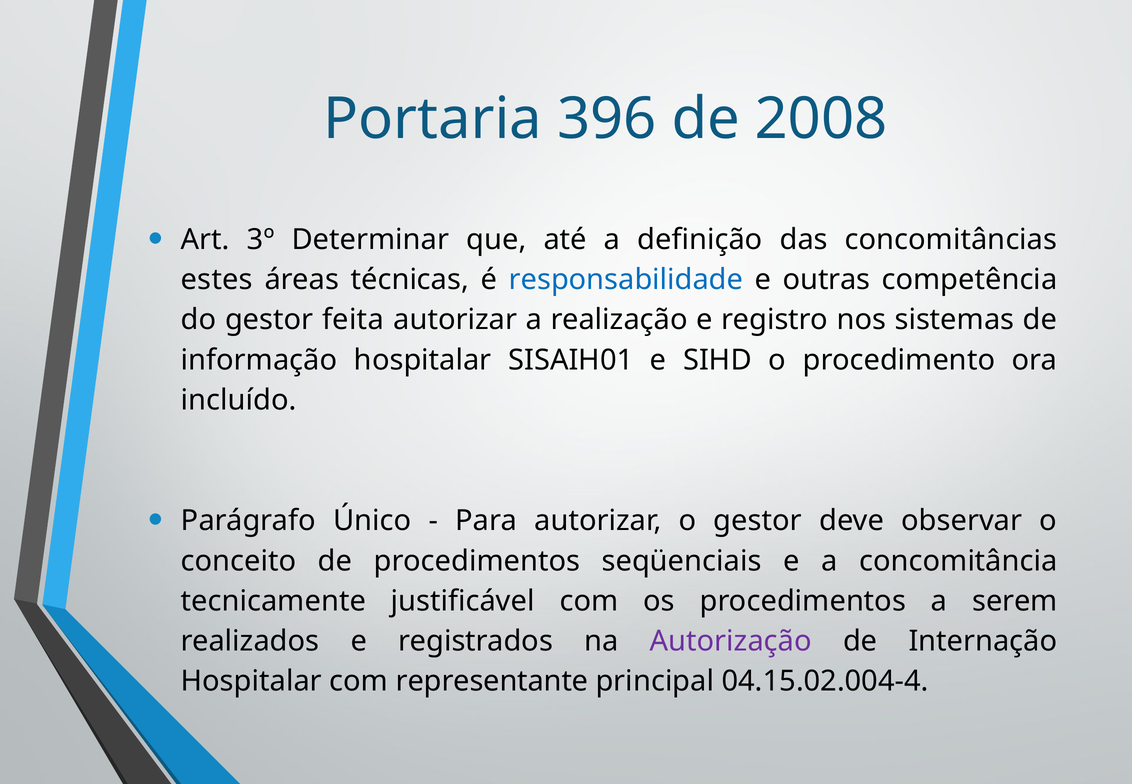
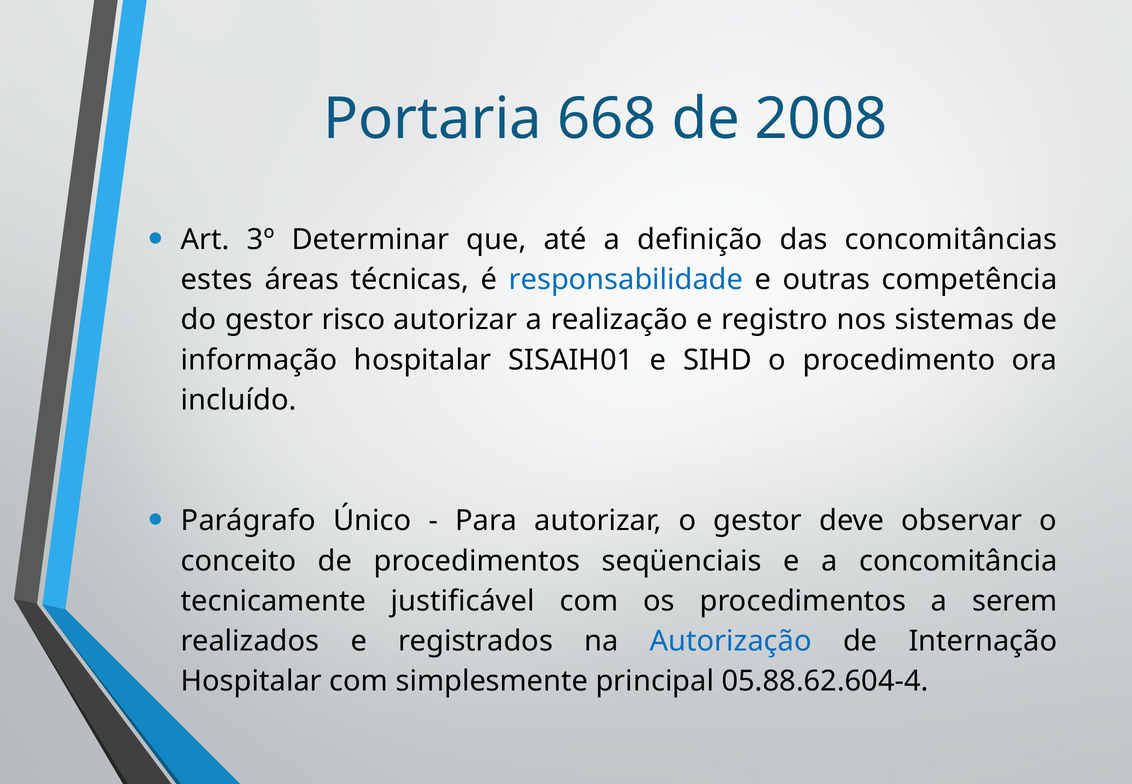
396: 396 -> 668 (607, 119)
feita: feita -> risco (353, 320)
Autorização colour: purple -> blue (731, 641)
representante: representante -> simplesmente (492, 681)
04.15.02.004-4: 04.15.02.004-4 -> 05.88.62.604-4 (825, 681)
